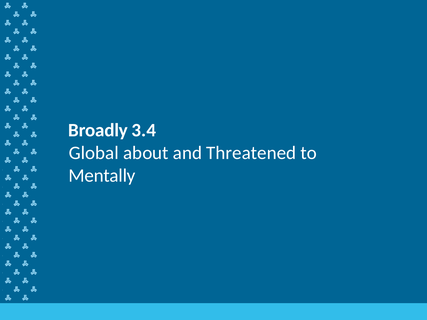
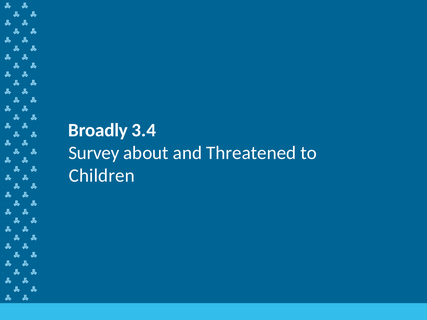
Global: Global -> Survey (94, 153)
Mentally: Mentally -> Children (102, 176)
